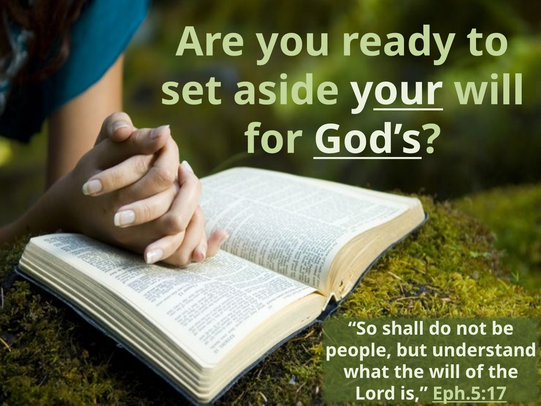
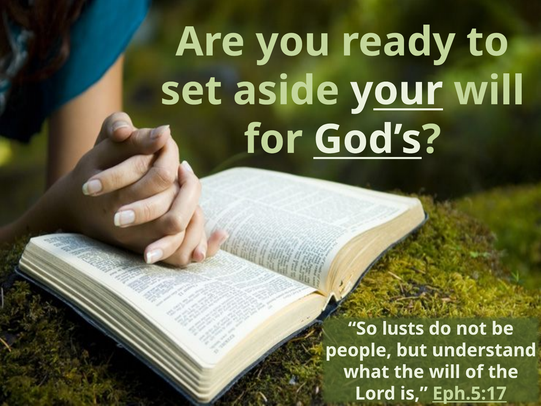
shall: shall -> lusts (403, 328)
